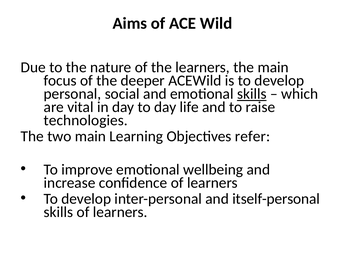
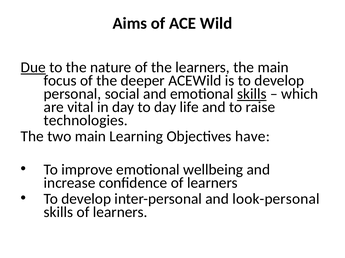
Due underline: none -> present (33, 68)
refer: refer -> have (253, 137)
itself-personal: itself-personal -> look-personal (276, 199)
